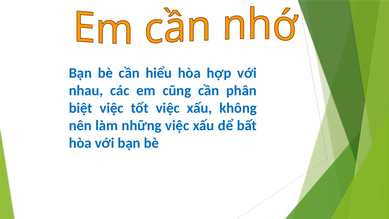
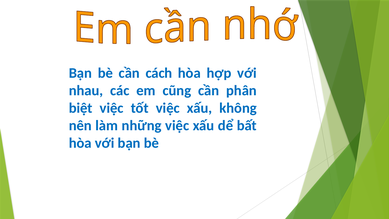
hiểu: hiểu -> cách (159, 73)
